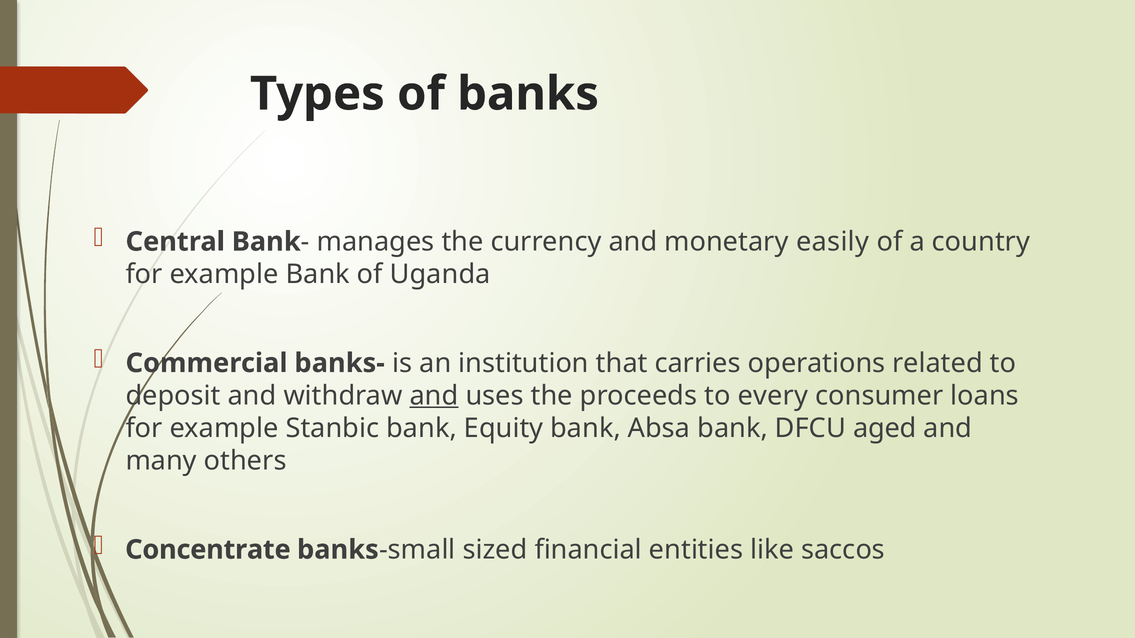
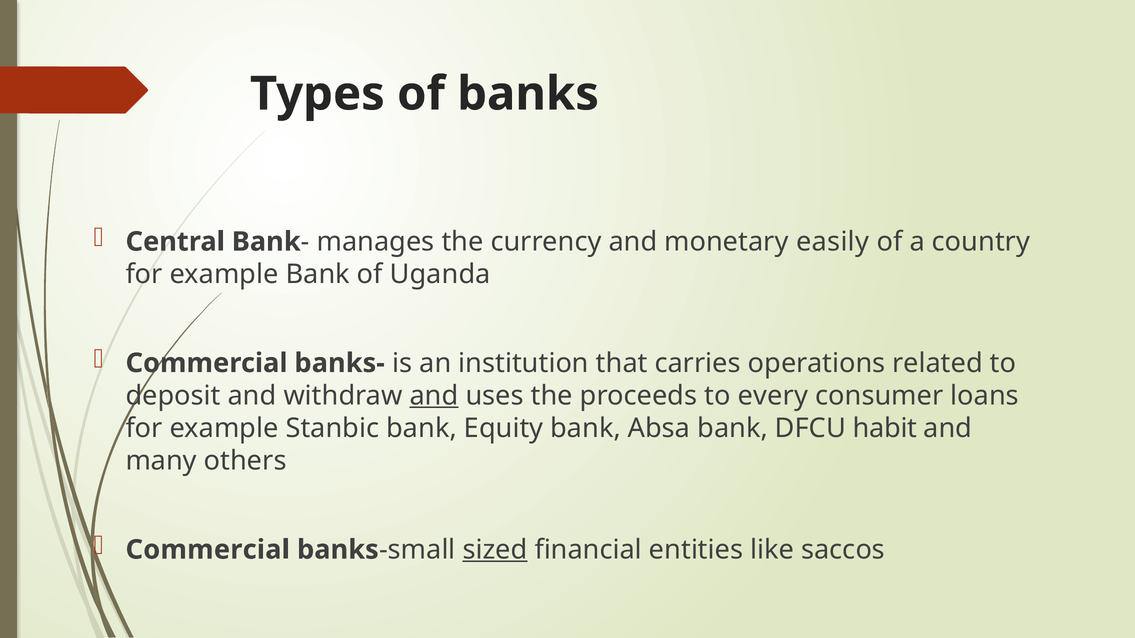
aged: aged -> habit (885, 429)
Concentrate: Concentrate -> Commercial (208, 550)
sized underline: none -> present (495, 550)
